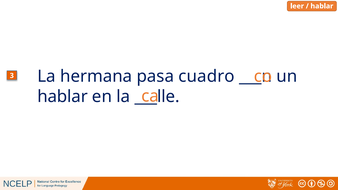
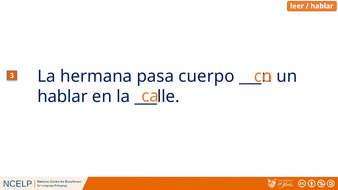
cuadro: cuadro -> cuerpo (207, 76)
